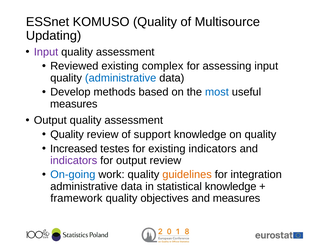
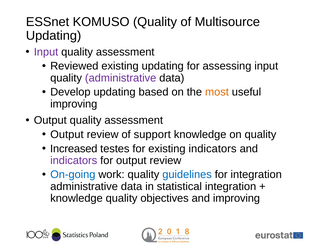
existing complex: complex -> updating (163, 66)
administrative colour: blue -> purple (121, 78)
Develop methods: methods -> updating (115, 92)
most colour: blue -> orange (217, 92)
measures: measures -> improving (74, 104)
Quality: Quality -> Output (67, 134)
guidelines colour: orange -> blue (187, 174)
statistical knowledge: knowledge -> integration (231, 186)
framework: framework -> knowledge (76, 198)
and measures: measures -> improving (236, 198)
